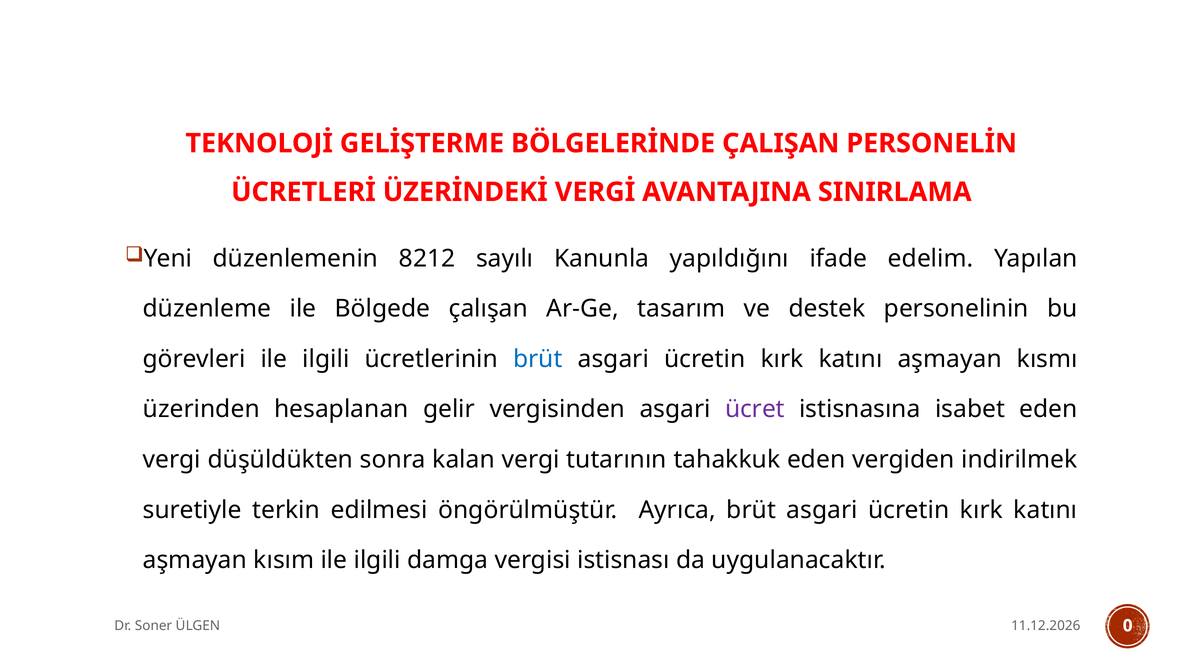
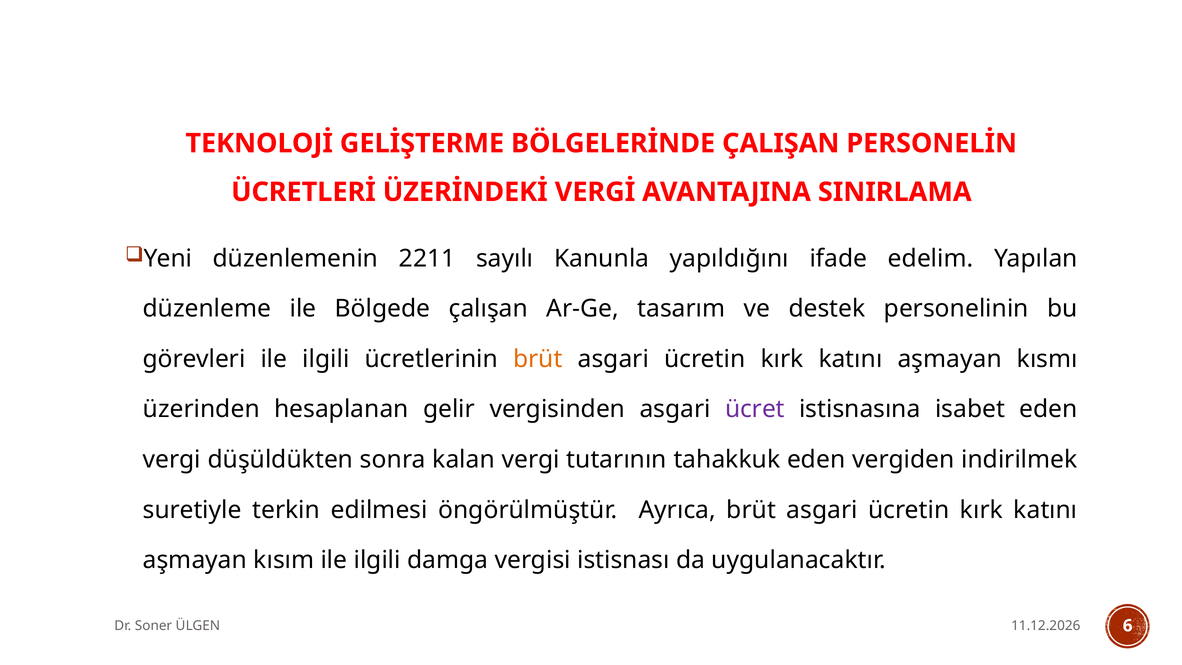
8212: 8212 -> 2211 (427, 258)
brüt colour: blue -> orange (538, 359)
0: 0 -> 6 (1128, 626)
